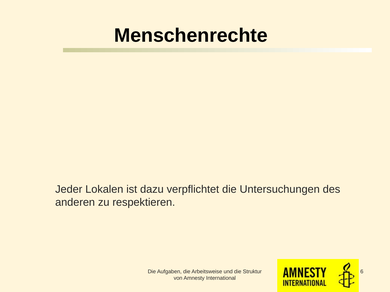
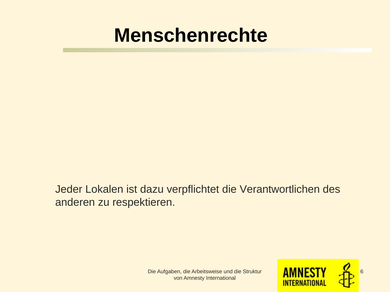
Untersuchungen: Untersuchungen -> Verantwortlichen (280, 190)
